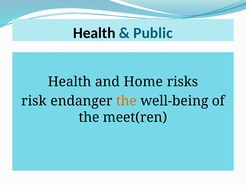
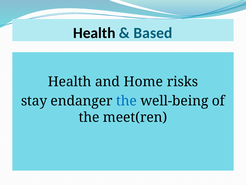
Public: Public -> Based (153, 33)
risk: risk -> stay (34, 101)
the colour: orange -> blue (127, 101)
